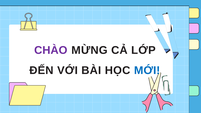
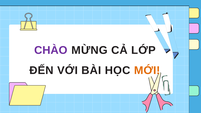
MỚI colour: blue -> orange (147, 70)
